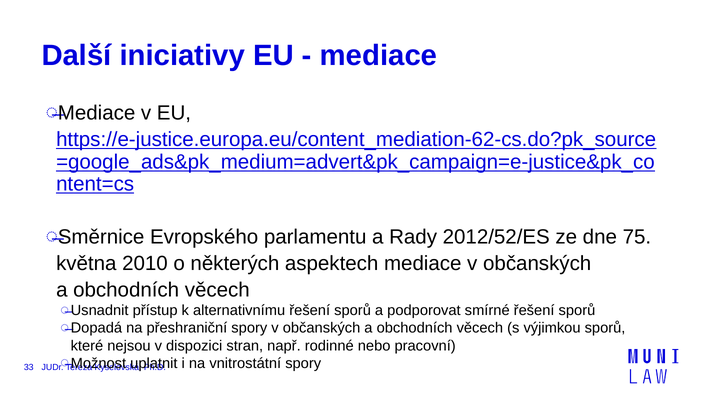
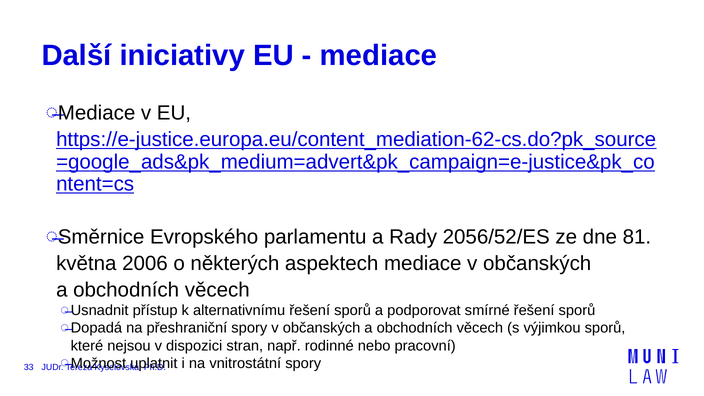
2012/52/ES: 2012/52/ES -> 2056/52/ES (496, 237)
75: 75 -> 81 (637, 237)
2010: 2010 -> 2006 (145, 263)
